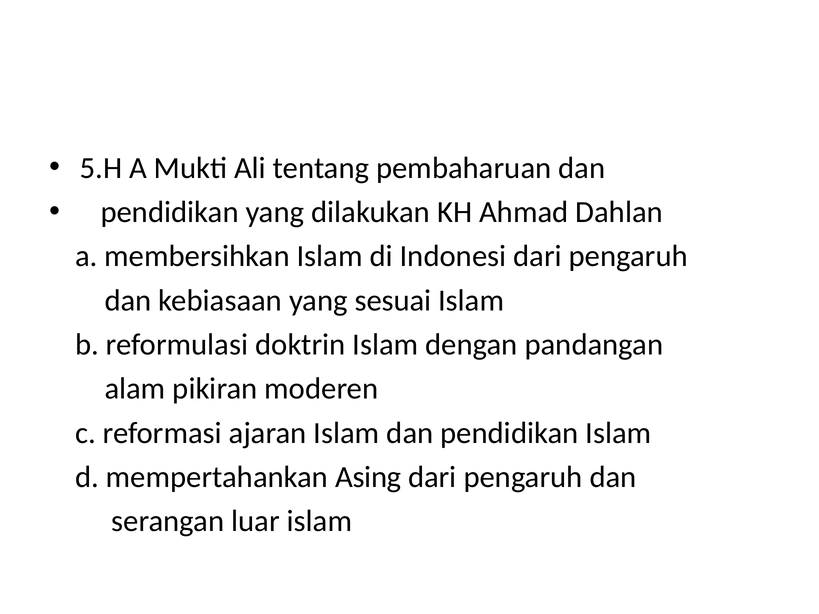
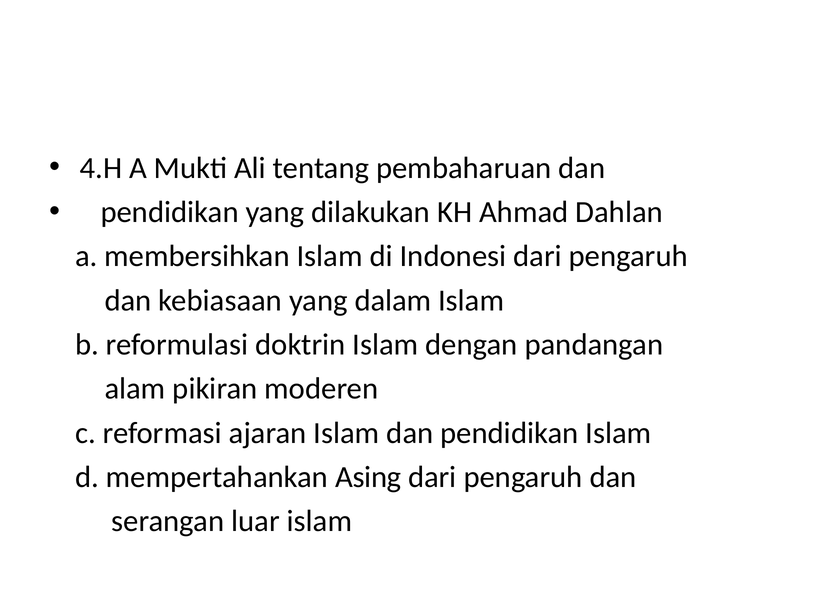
5.H: 5.H -> 4.H (101, 168)
sesuai: sesuai -> dalam (393, 301)
